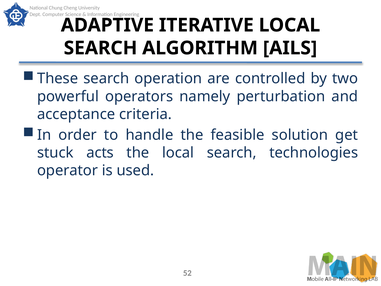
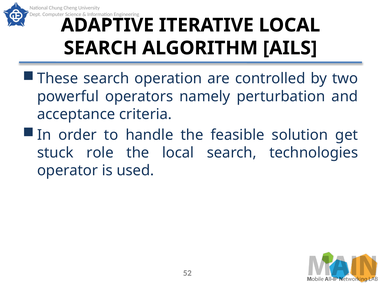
acts: acts -> role (100, 153)
